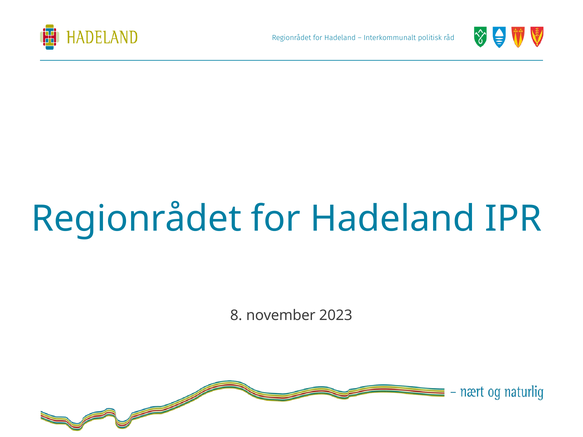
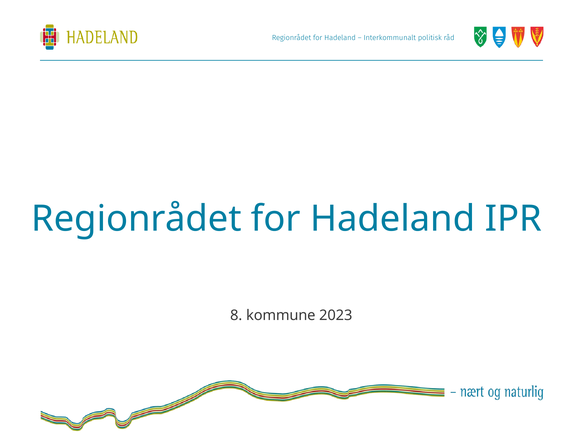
november: november -> kommune (281, 316)
